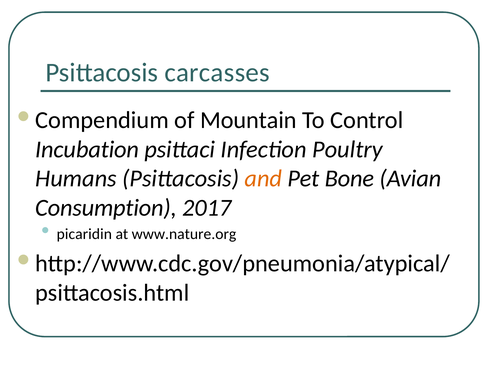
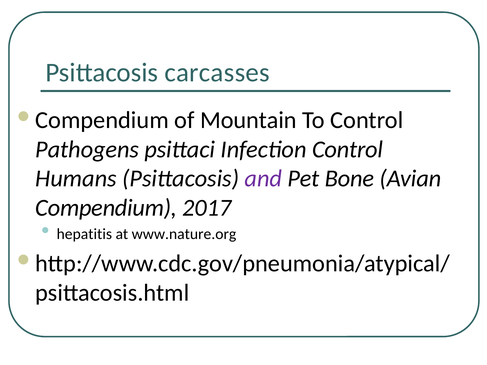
Incubation: Incubation -> Pathogens (87, 149)
Infection Poultry: Poultry -> Control (348, 149)
and colour: orange -> purple (263, 179)
Consumption: Consumption -> Compendium (106, 208)
picaridin: picaridin -> hepatitis (84, 234)
